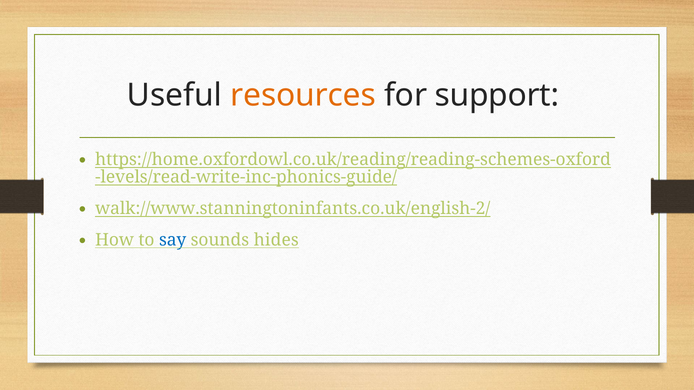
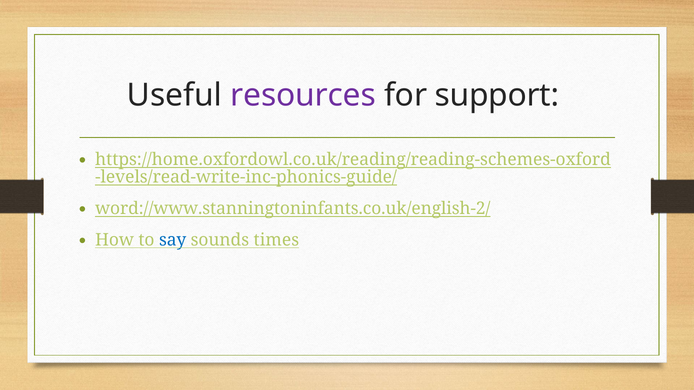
resources colour: orange -> purple (303, 95)
walk://www.stanningtoninfants.co.uk/english-2/: walk://www.stanningtoninfants.co.uk/english-2/ -> word://www.stanningtoninfants.co.uk/english-2/ (293, 209)
hides: hides -> times (276, 240)
